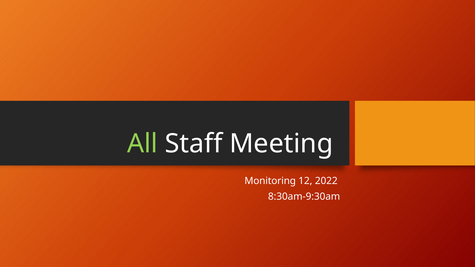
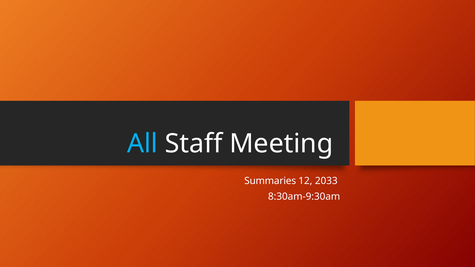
All colour: light green -> light blue (142, 144)
Monitoring: Monitoring -> Summaries (270, 181)
2022: 2022 -> 2033 (326, 181)
